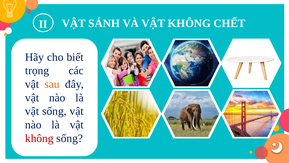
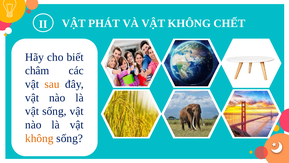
SÁNH: SÁNH -> PHÁT (104, 23)
trọng: trọng -> châm (37, 70)
không colour: red -> orange (39, 138)
